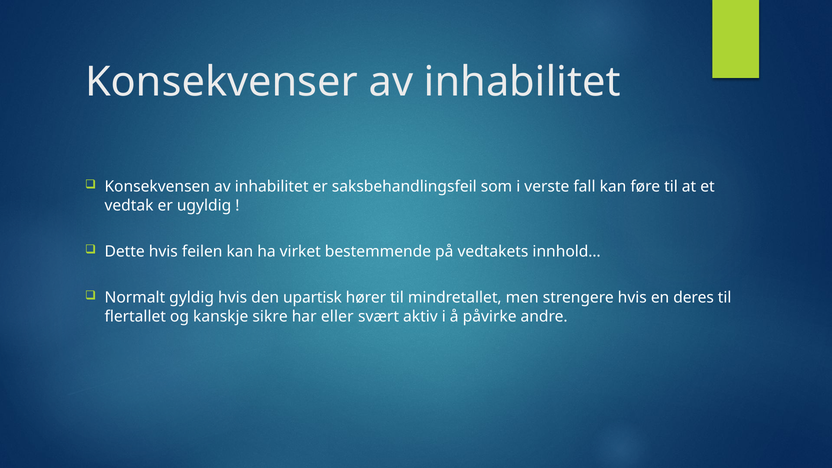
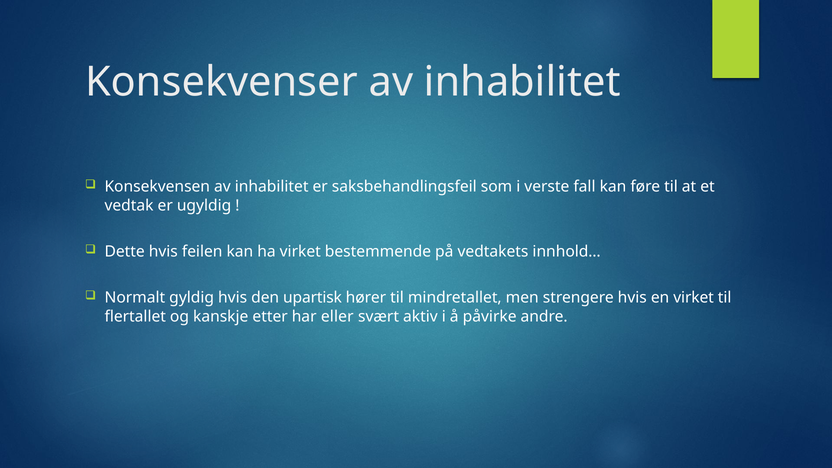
en deres: deres -> virket (694, 298)
sikre: sikre -> etter (270, 317)
